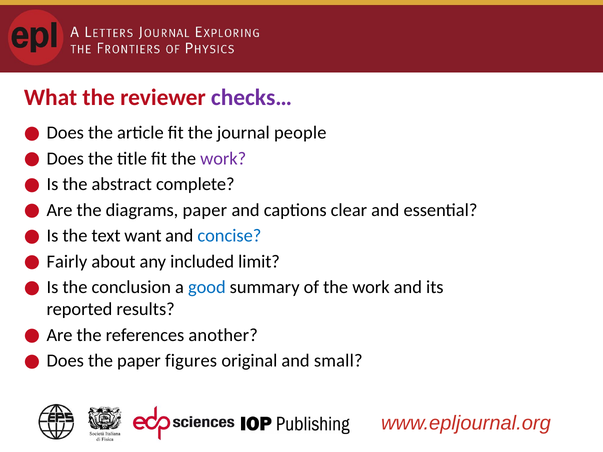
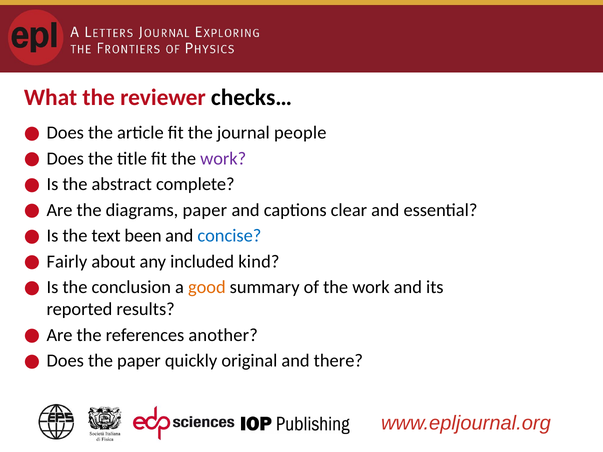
checks… colour: purple -> black (252, 98)
want: want -> been (143, 236)
limit: limit -> kind (259, 262)
good colour: blue -> orange (207, 287)
figures: figures -> quickly (191, 361)
small: small -> there (338, 361)
